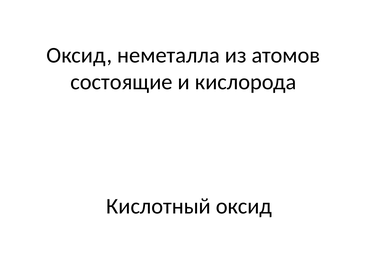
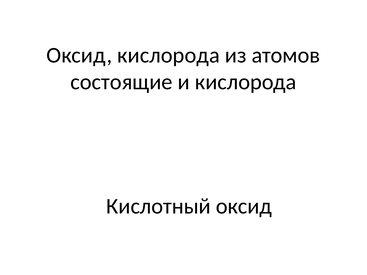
Оксид неметалла: неметалла -> кислорода (168, 55)
